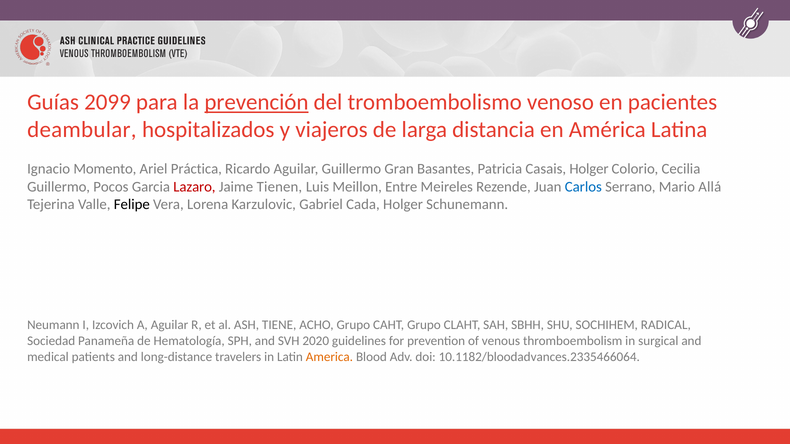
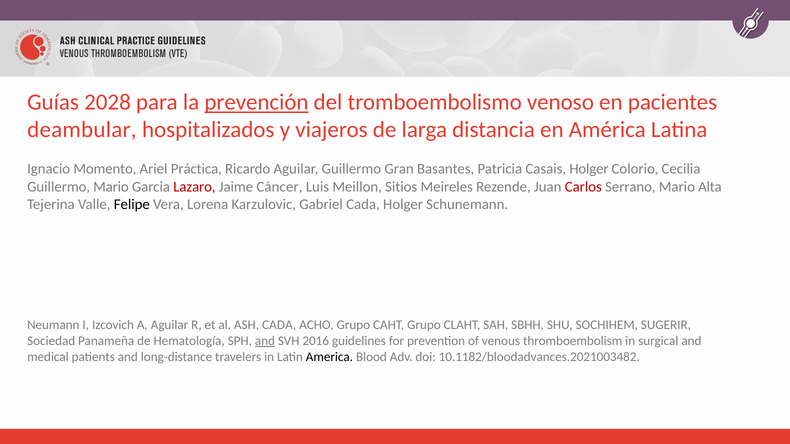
2099: 2099 -> 2028 (107, 102)
Guillermo Pocos: Pocos -> Mario (111, 187)
Tienen: Tienen -> Cáncer (279, 187)
Entre: Entre -> Sitios (401, 187)
Carlos colour: blue -> red (583, 187)
Allá: Allá -> Alta (710, 187)
ASH TIENE: TIENE -> CADA (279, 325)
RADICAL: RADICAL -> SUGERIR (666, 325)
and underline: none -> present (265, 341)
2020: 2020 -> 2016 (316, 341)
America colour: orange -> black (329, 357)
10.1182/bloodadvances.2335466064: 10.1182/bloodadvances.2335466064 -> 10.1182/bloodadvances.2021003482 (539, 357)
